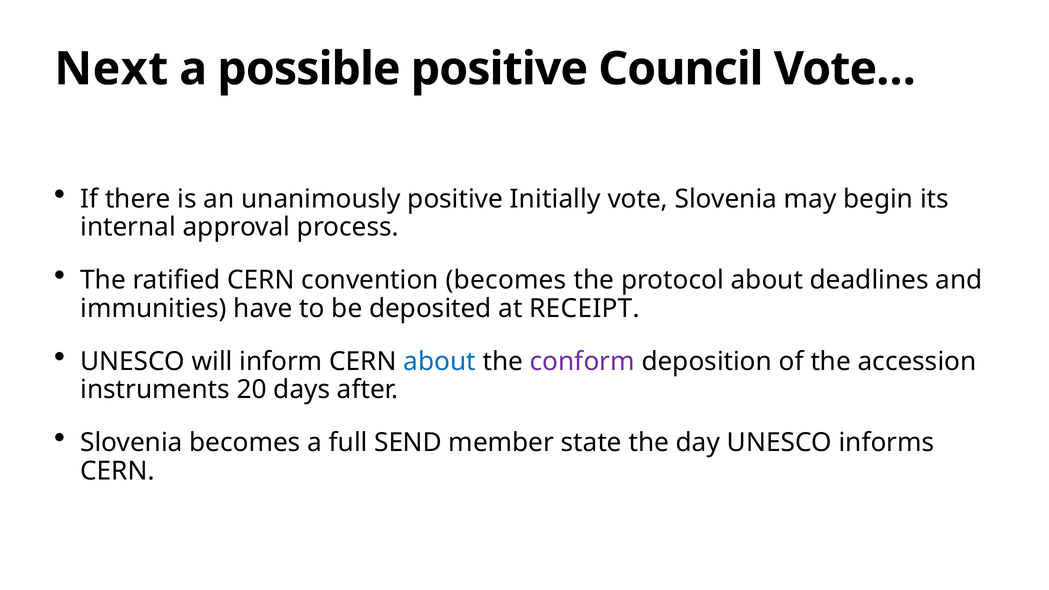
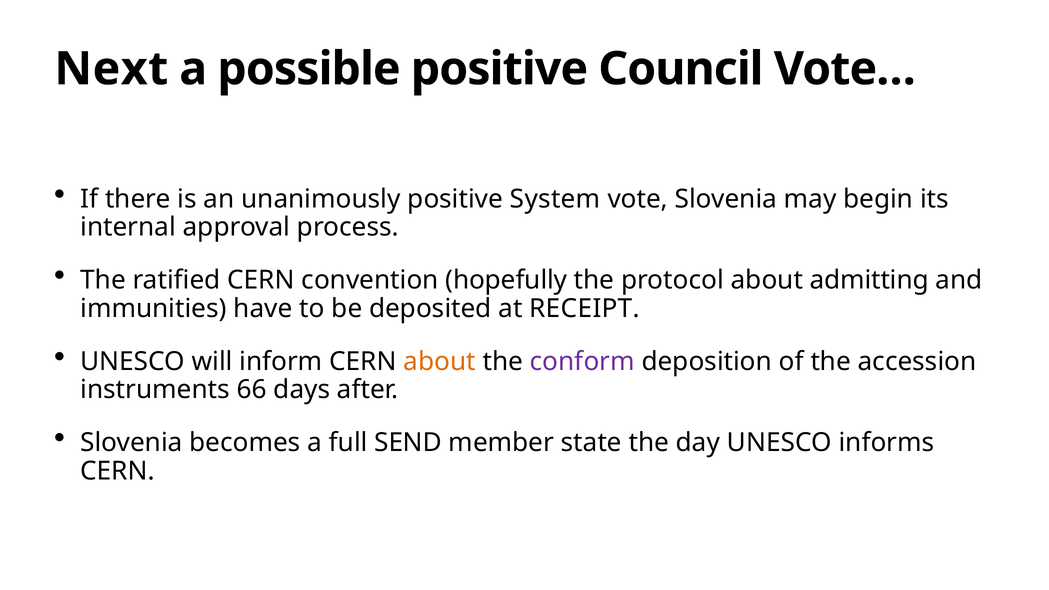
Initially: Initially -> System (555, 199)
convention becomes: becomes -> hopefully (506, 280)
deadlines: deadlines -> admitting (869, 280)
about colour: blue -> orange (440, 361)
20: 20 -> 66 (252, 390)
